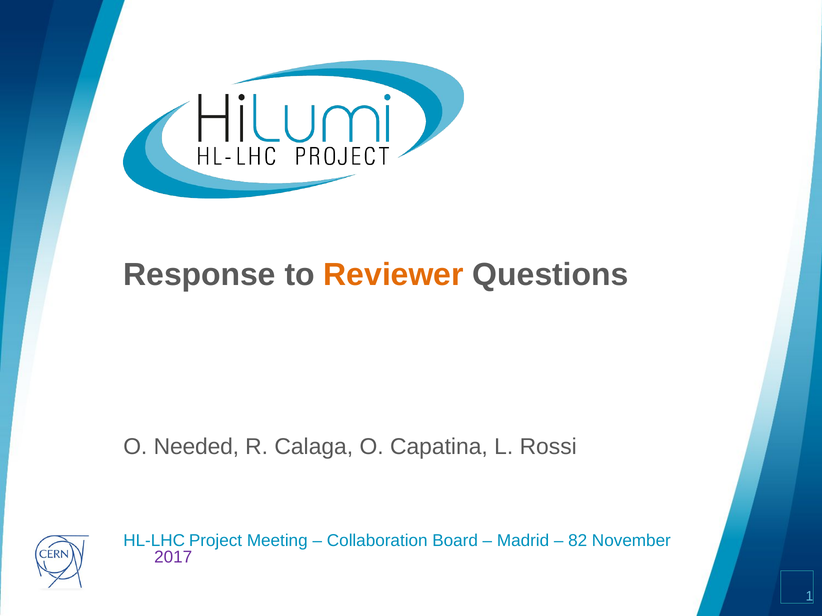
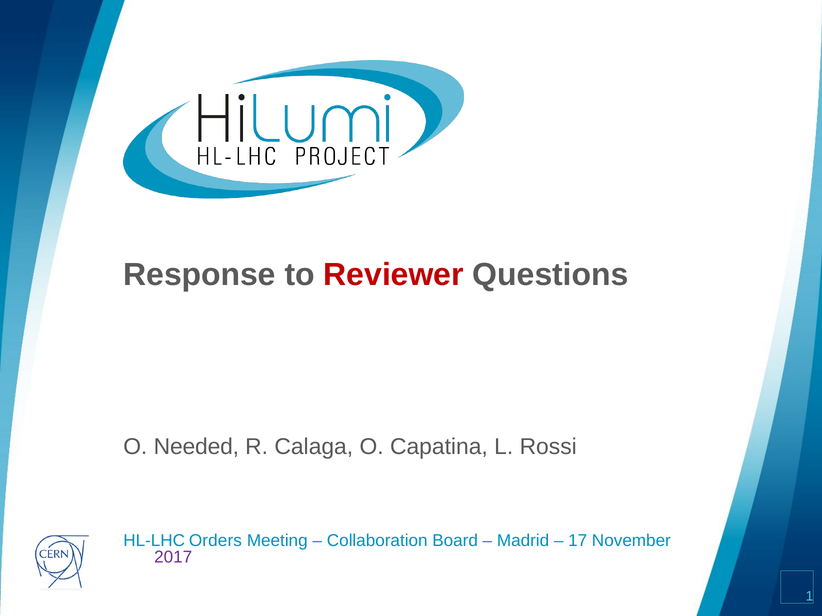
Reviewer colour: orange -> red (394, 275)
Project: Project -> Orders (215, 541)
82: 82 -> 17 (578, 541)
